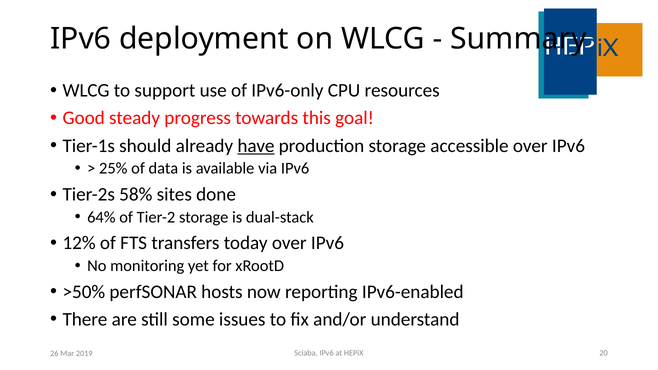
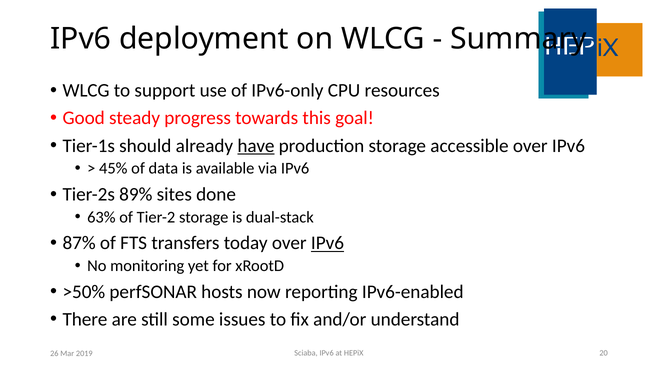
25%: 25% -> 45% (113, 168)
58%: 58% -> 89% (136, 194)
64%: 64% -> 63% (101, 217)
12%: 12% -> 87% (79, 243)
IPv6 underline: none -> present (327, 243)
